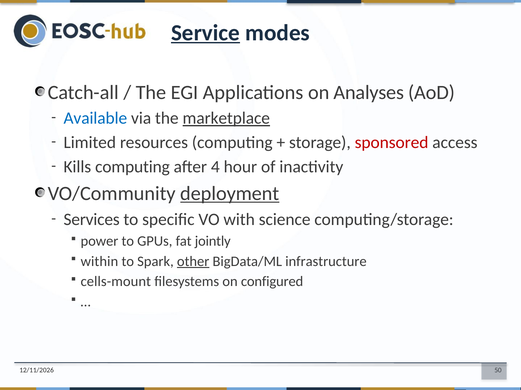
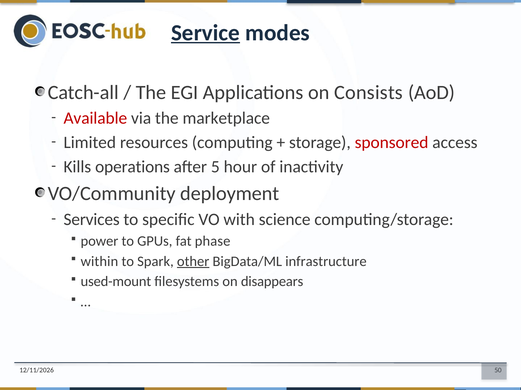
Analyses: Analyses -> Consists (369, 93)
Available colour: blue -> red (95, 118)
marketplace underline: present -> none (226, 118)
Kills computing: computing -> operations (132, 167)
4: 4 -> 5 (215, 167)
deployment underline: present -> none (230, 194)
jointly: jointly -> phase (213, 242)
cells-mount: cells-mount -> used-mount (116, 282)
configured: configured -> disappears (272, 282)
